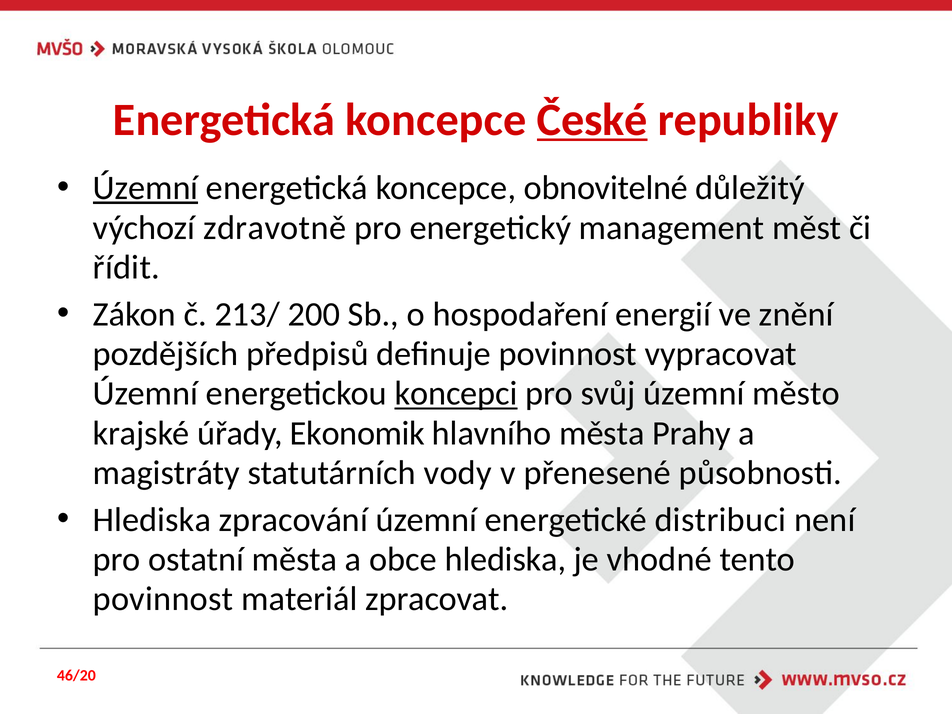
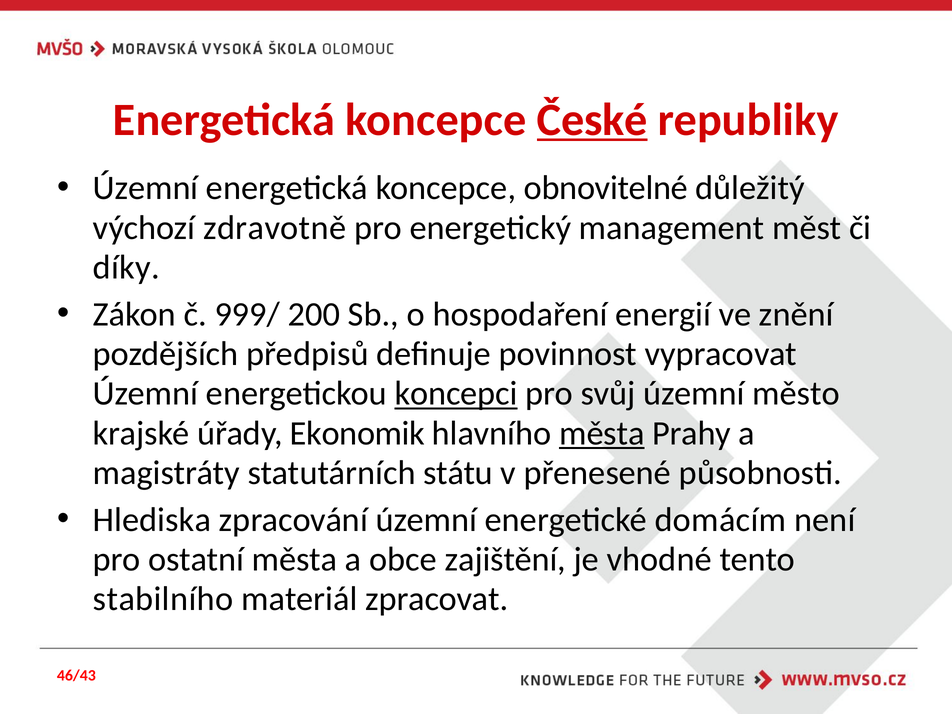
Územní underline: present -> none (146, 188)
řídit: řídit -> díky (126, 267)
213/: 213/ -> 999/ (247, 314)
města underline: none -> present (602, 433)
vody: vody -> státu (458, 473)
distribuci: distribuci -> domácím (720, 520)
obce hlediska: hlediska -> zajištění (505, 559)
povinnost: povinnost -> stabilního (163, 599)
46/20: 46/20 -> 46/43 (76, 675)
